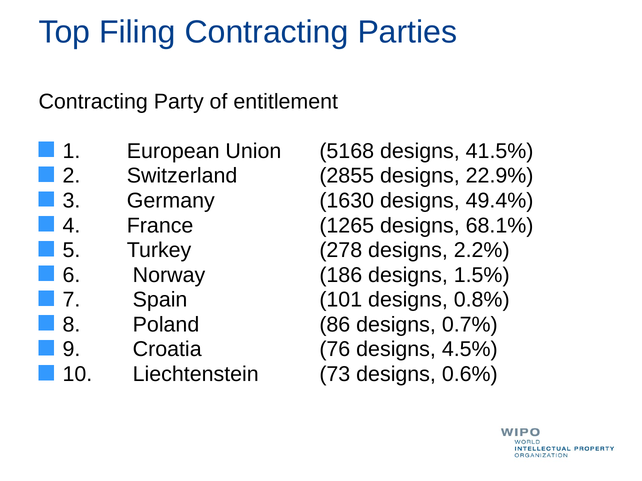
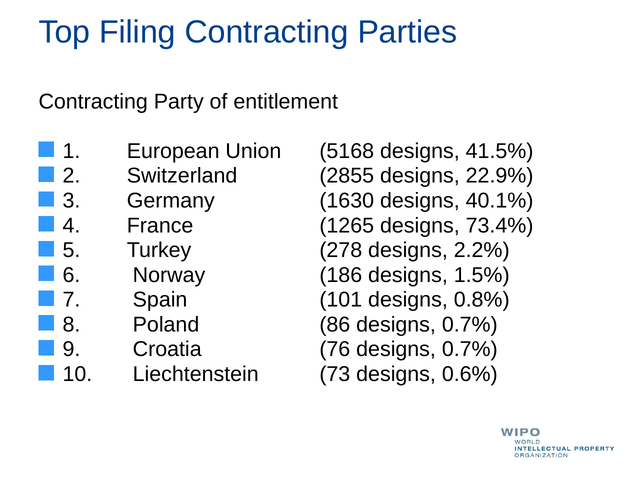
49.4%: 49.4% -> 40.1% (500, 201)
68.1%: 68.1% -> 73.4% (500, 226)
76 designs 4.5%: 4.5% -> 0.7% (470, 350)
